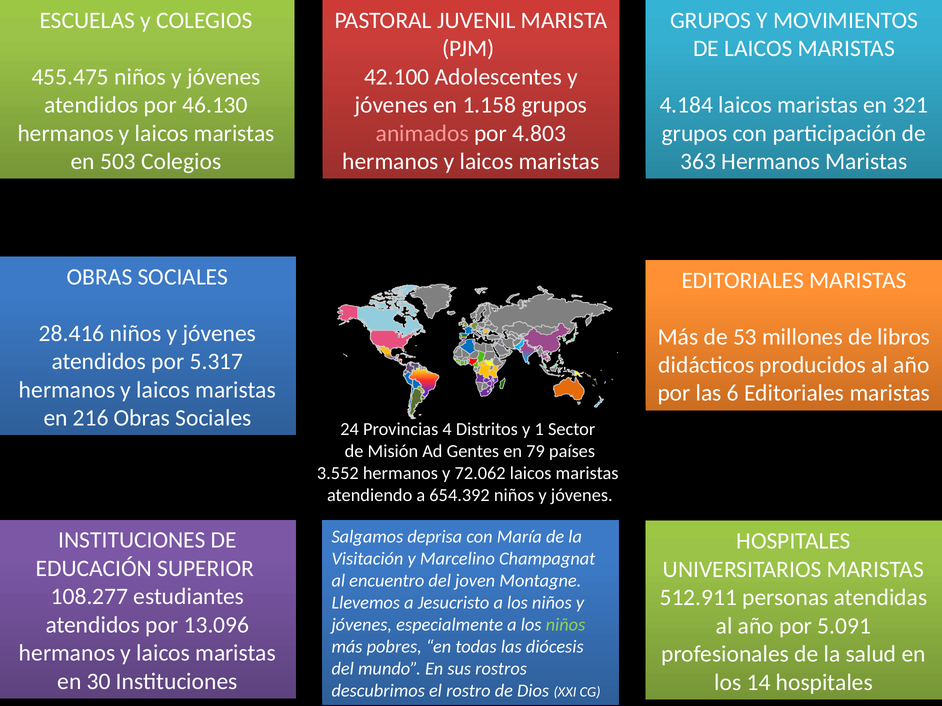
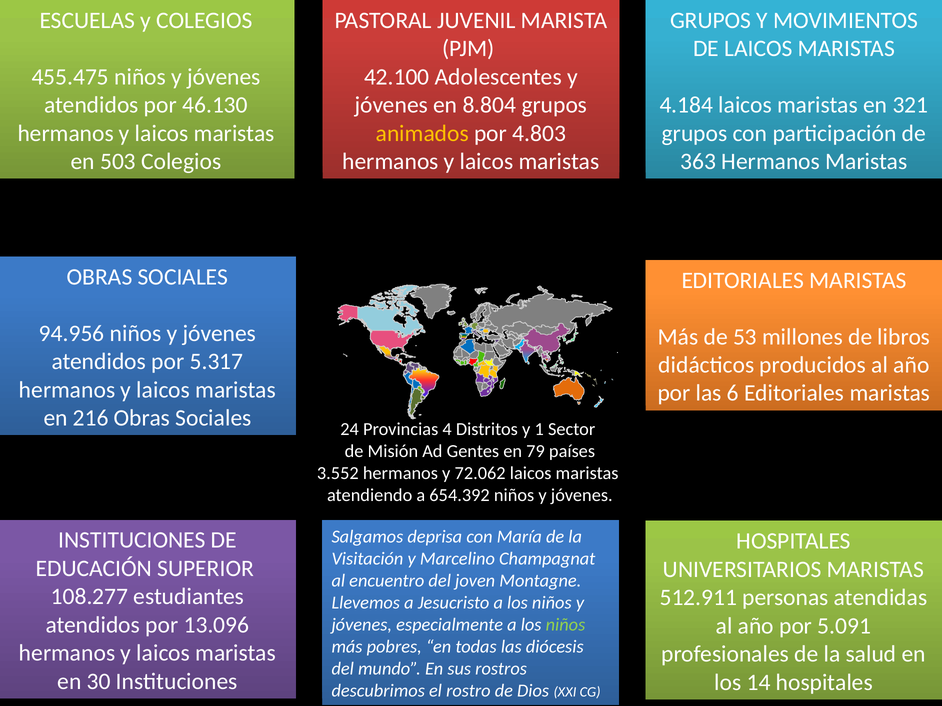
1.158: 1.158 -> 8.804 (489, 105)
animados colour: pink -> yellow (422, 133)
28.416: 28.416 -> 94.956 (72, 334)
